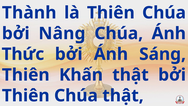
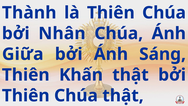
Nâng: Nâng -> Nhân (62, 33)
Thức: Thức -> Giữa (23, 54)
